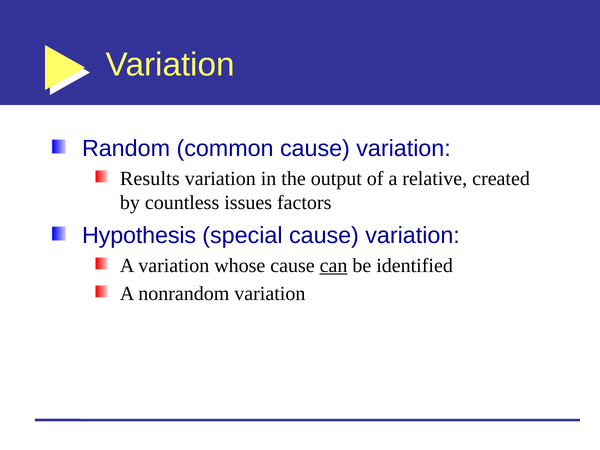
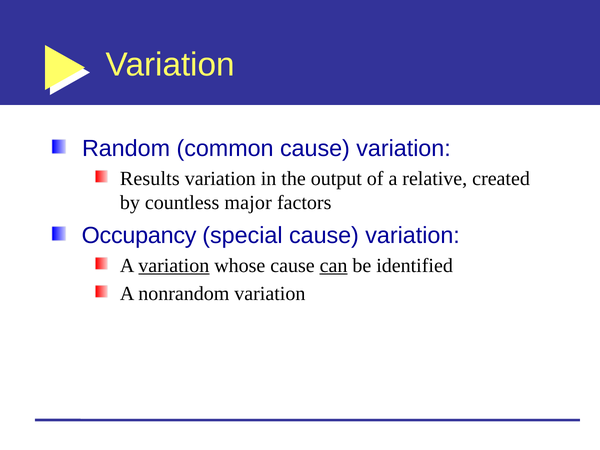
issues: issues -> major (248, 202)
Hypothesis: Hypothesis -> Occupancy (139, 236)
variation underline: none -> present (174, 265)
